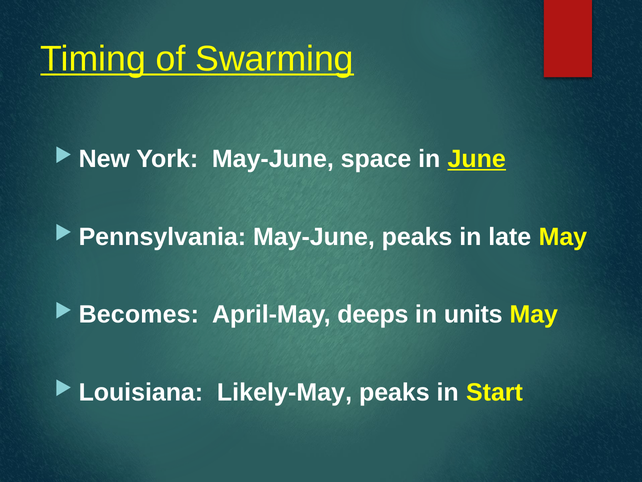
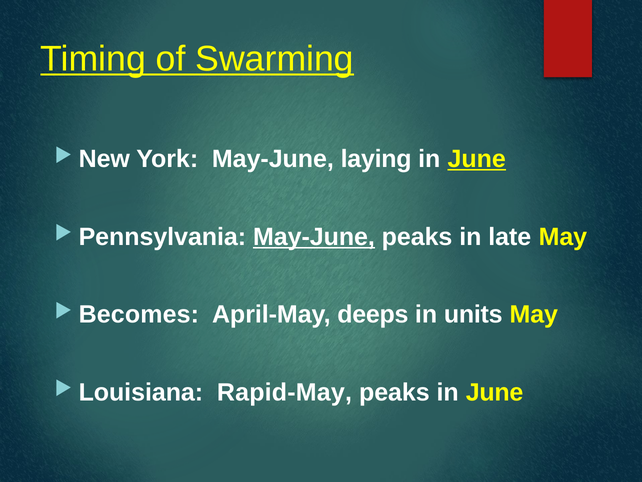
space: space -> laying (376, 159)
May-June underline: none -> present (314, 237)
Likely-May: Likely-May -> Rapid-May (284, 392)
peaks in Start: Start -> June (495, 392)
